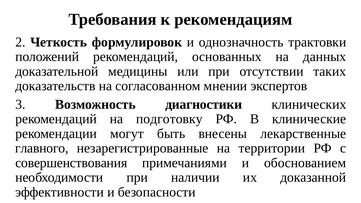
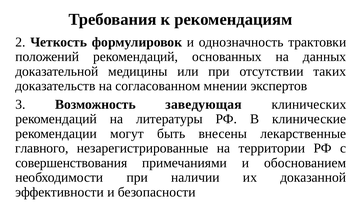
диагностики: диагностики -> заведующая (204, 104)
подготовку: подготовку -> литературы (169, 119)
